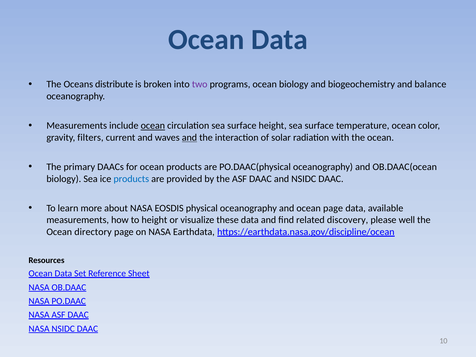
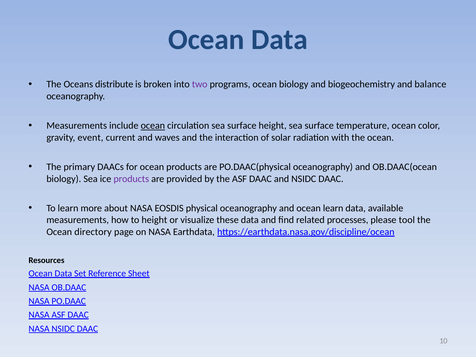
filters: filters -> event (90, 138)
and underline: present -> none (189, 138)
products colour: blue -> purple (131, 179)
ocean page: page -> learn (333, 208)
discovery: discovery -> processes (348, 220)
well: well -> tool (407, 220)
